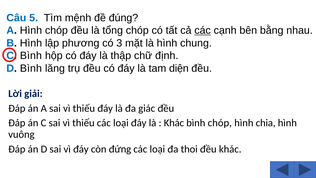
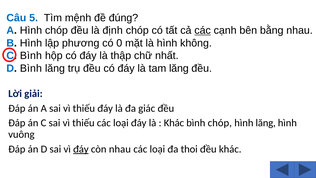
tổng: tổng -> định (113, 30)
3: 3 -> 0 (119, 43)
chung: chung -> không (196, 43)
định: định -> nhất (167, 56)
tam diện: diện -> lăng (179, 68)
hình chia: chia -> lăng (266, 123)
đáy underline: none -> present (81, 149)
còn đứng: đứng -> nhau (120, 149)
